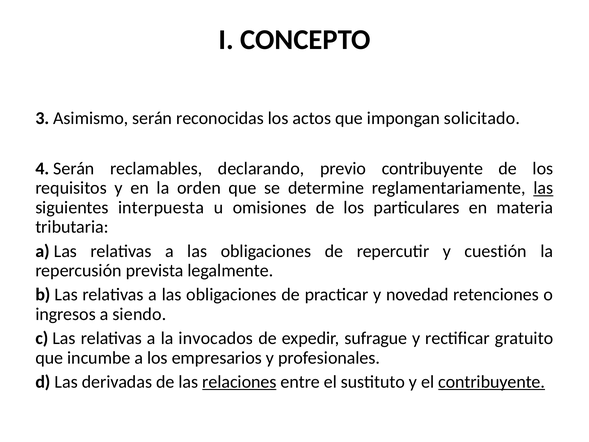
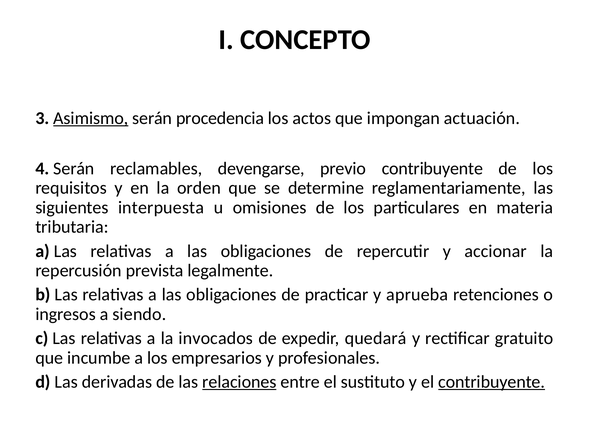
Asimismo underline: none -> present (91, 118)
reconocidas: reconocidas -> procedencia (220, 118)
solicitado: solicitado -> actuación (482, 118)
declarando: declarando -> devengarse (261, 169)
las underline: present -> none (543, 188)
cuestión: cuestión -> accionar (496, 251)
novedad: novedad -> aprueba (417, 295)
sufrague: sufrague -> quedará (376, 338)
